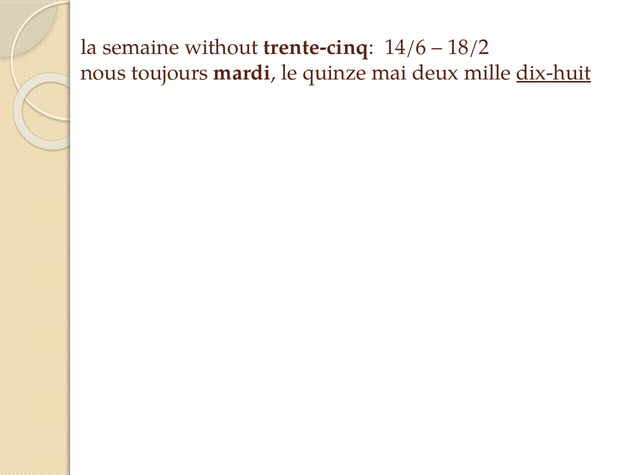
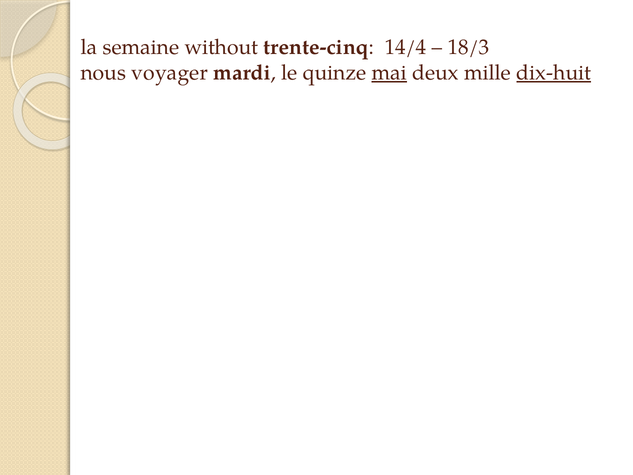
14/6: 14/6 -> 14/4 (406, 47)
18/2: 18/2 -> 18/3 (469, 47)
toujours: toujours -> voyager (170, 73)
mai underline: none -> present (389, 73)
